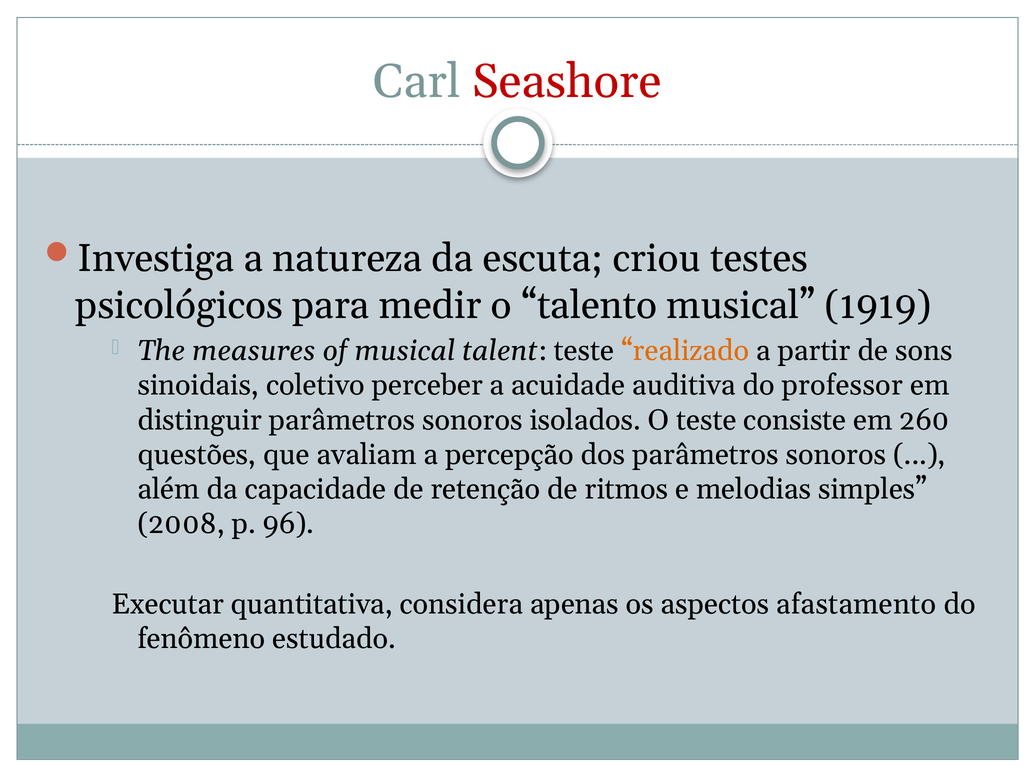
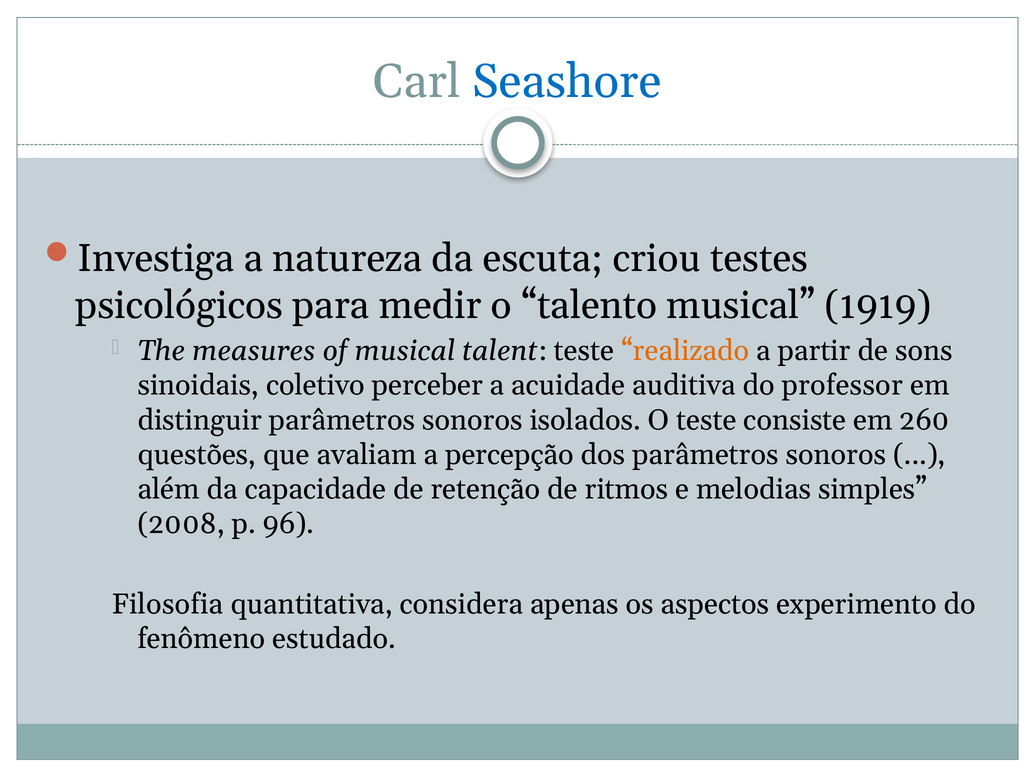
Seashore colour: red -> blue (567, 82)
Executar: Executar -> Filosofia (168, 604)
afastamento: afastamento -> experimento (856, 604)
